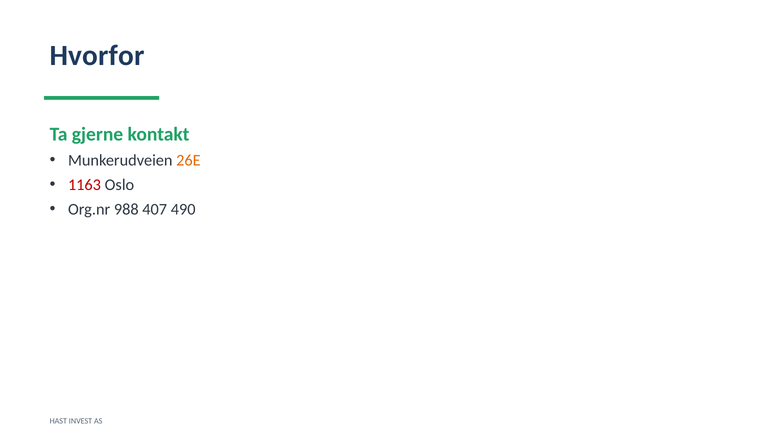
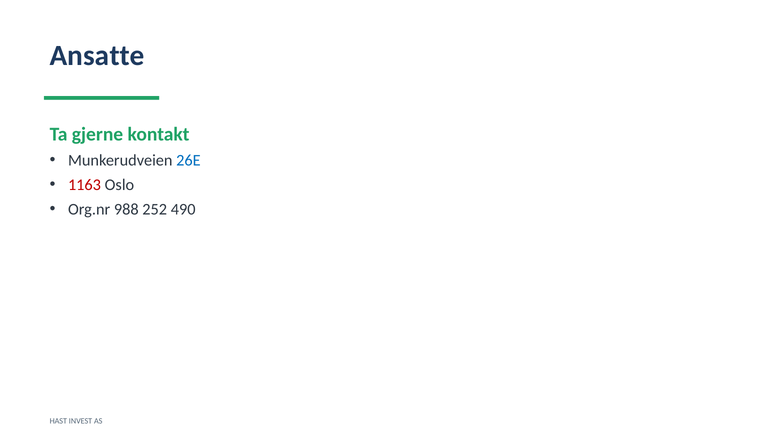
Hvorfor: Hvorfor -> Ansatte (97, 56)
26E colour: orange -> blue (188, 161)
407: 407 -> 252 (155, 209)
